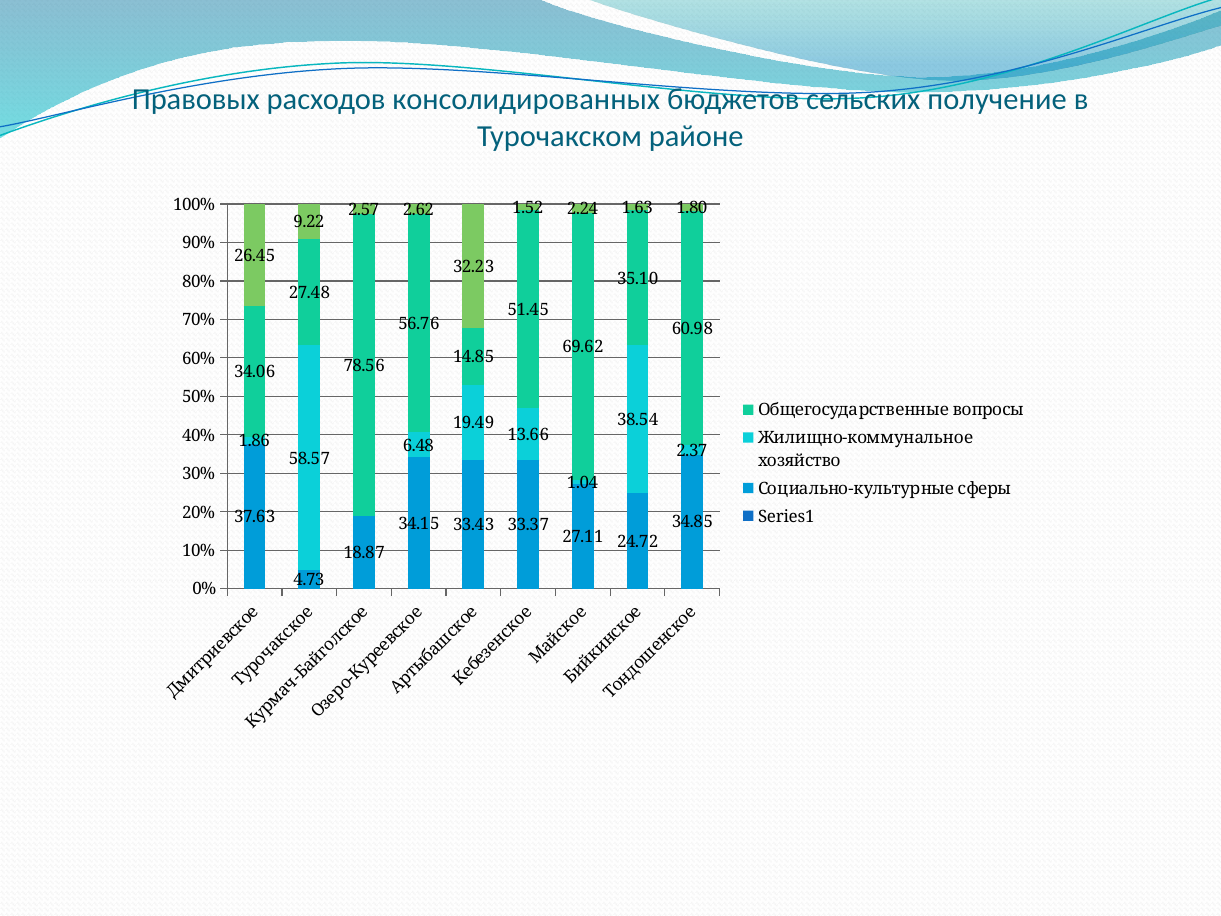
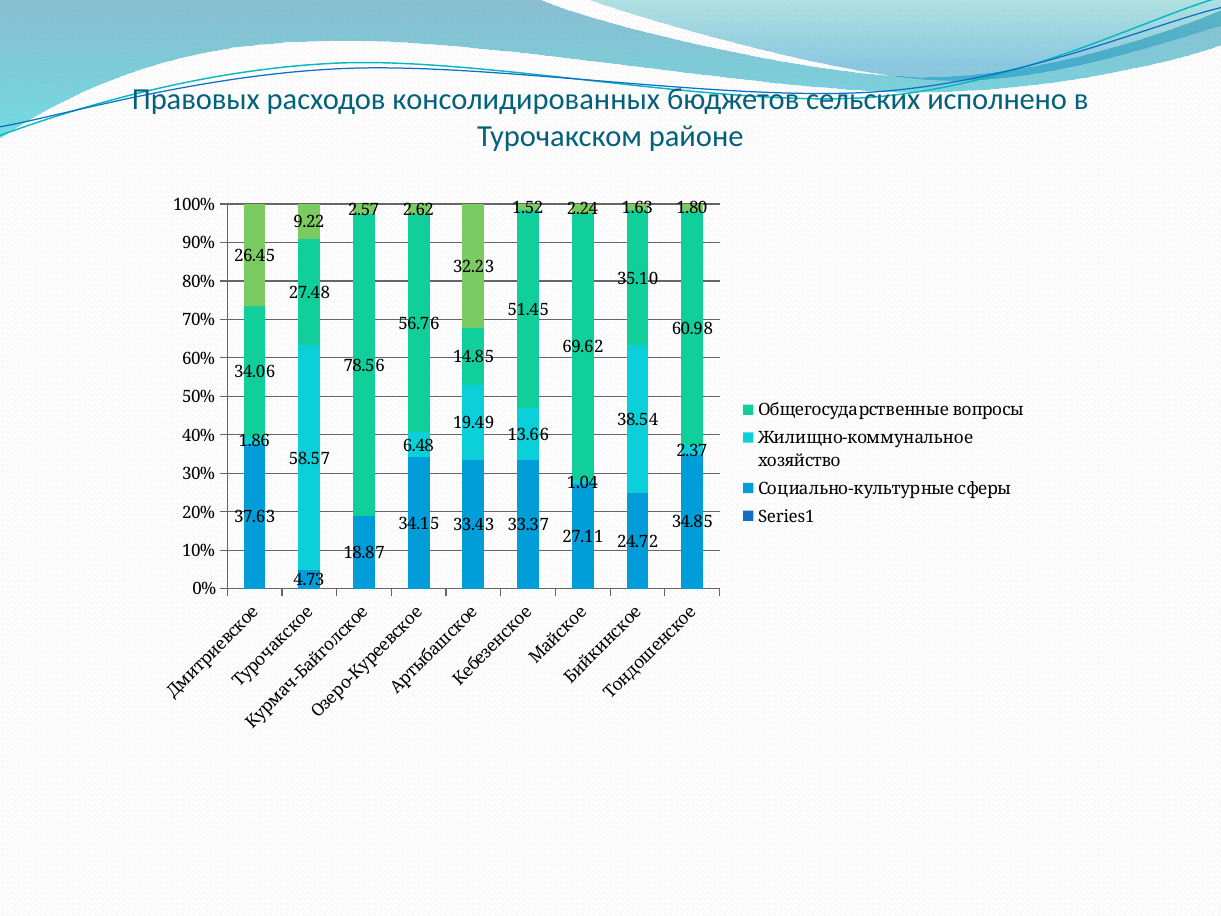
получение: получение -> исполнено (997, 100)
